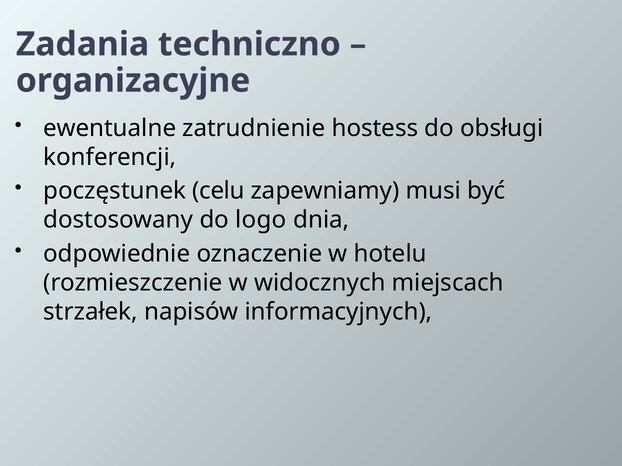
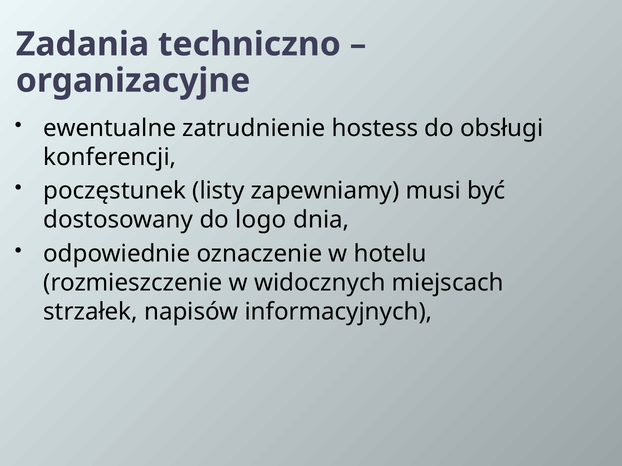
celu: celu -> listy (218, 191)
